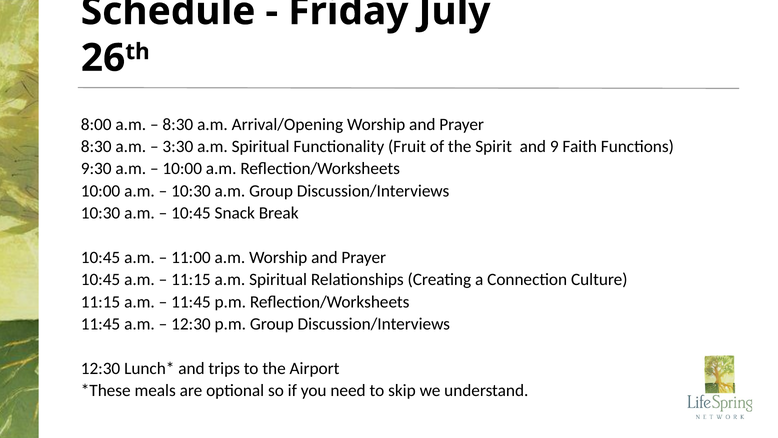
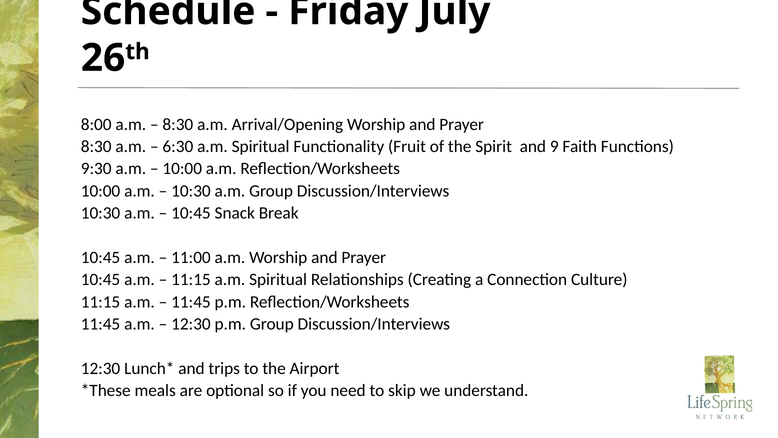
3:30: 3:30 -> 6:30 (178, 146)
